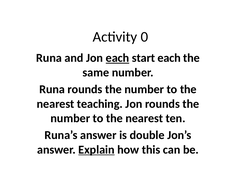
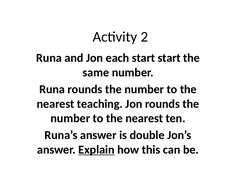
0: 0 -> 2 (144, 37)
each underline: present -> none (118, 58)
start each: each -> start (169, 58)
